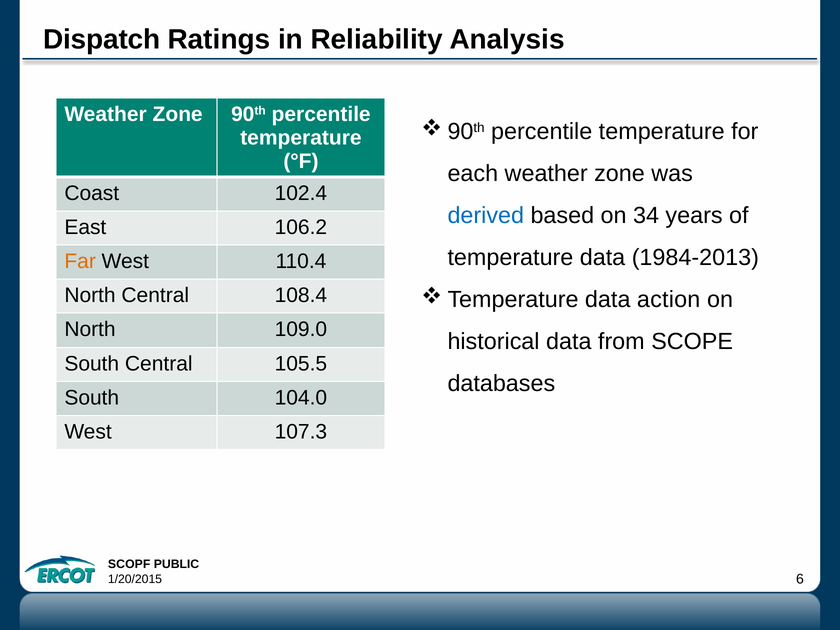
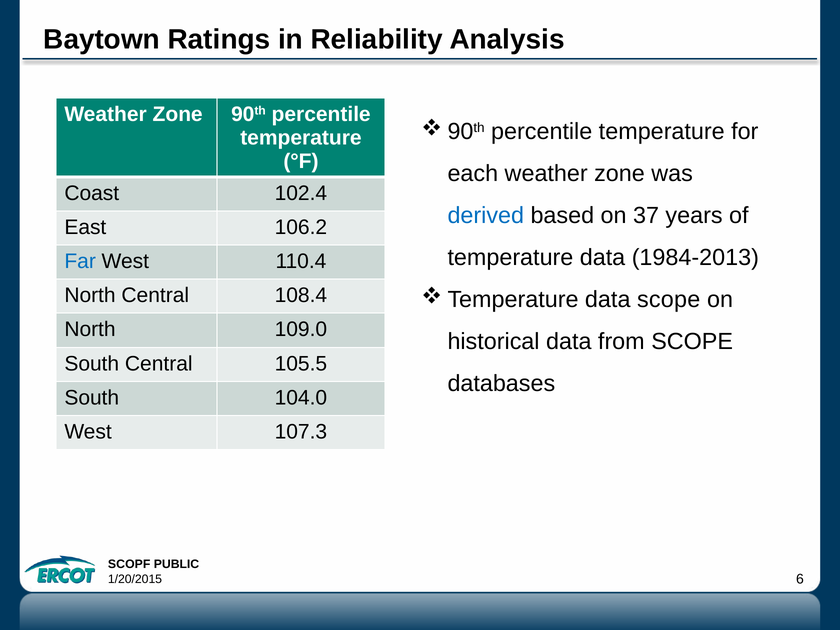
Dispatch: Dispatch -> Baytown (102, 40)
34: 34 -> 37 (646, 216)
Far colour: orange -> blue (80, 261)
data action: action -> scope (669, 300)
